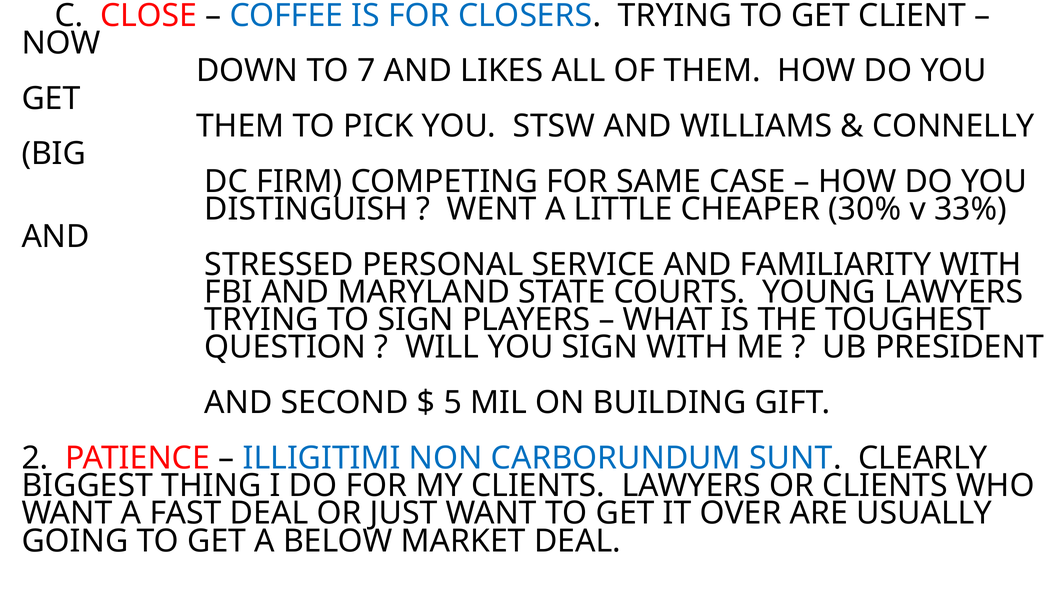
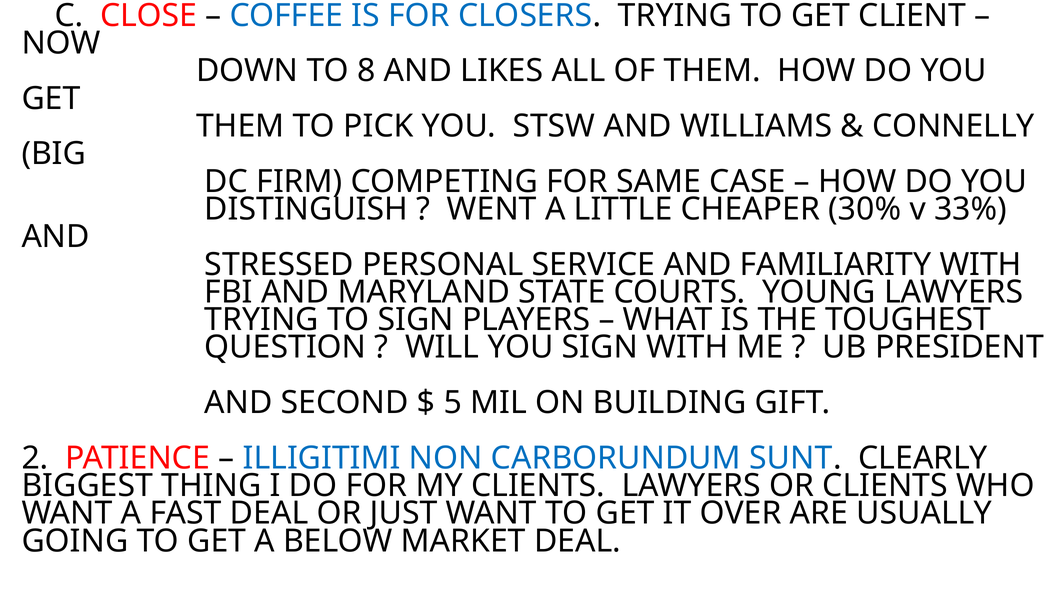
7: 7 -> 8 (366, 71)
